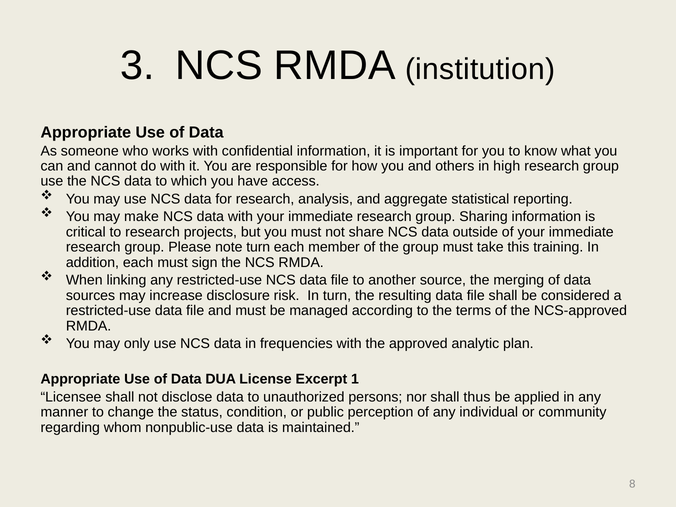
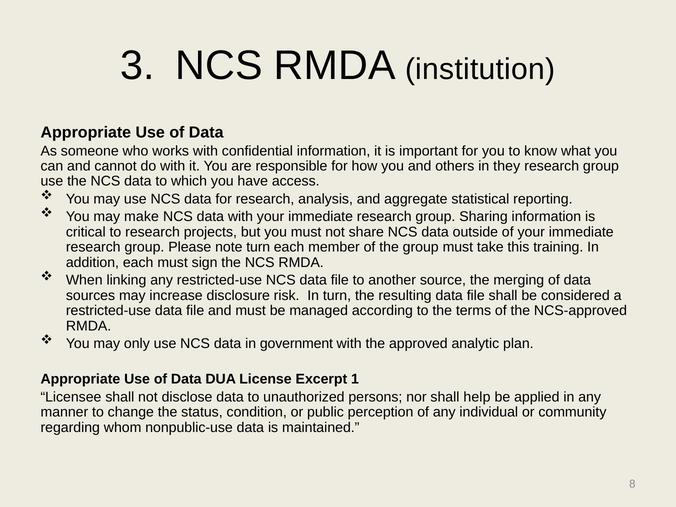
high: high -> they (507, 166)
frequencies: frequencies -> government (296, 344)
thus: thus -> help (477, 397)
